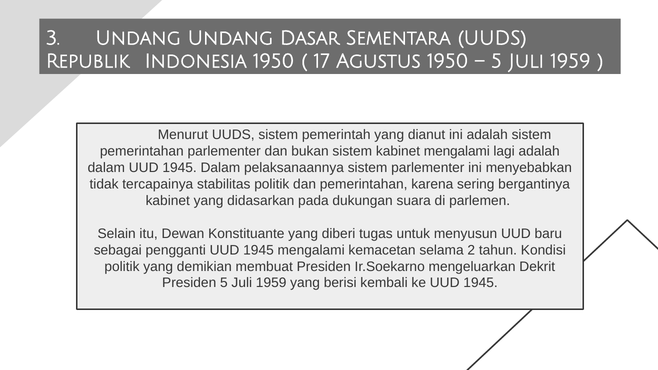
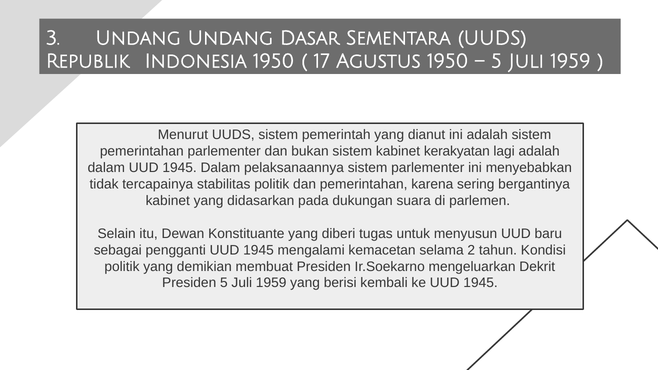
kabinet mengalami: mengalami -> kerakyatan (457, 151)
